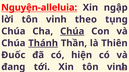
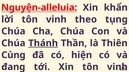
ngập: ngập -> khẩn (116, 8)
Chúa underline: present -> none (72, 32)
Đuốc: Đuốc -> Cùng (13, 55)
